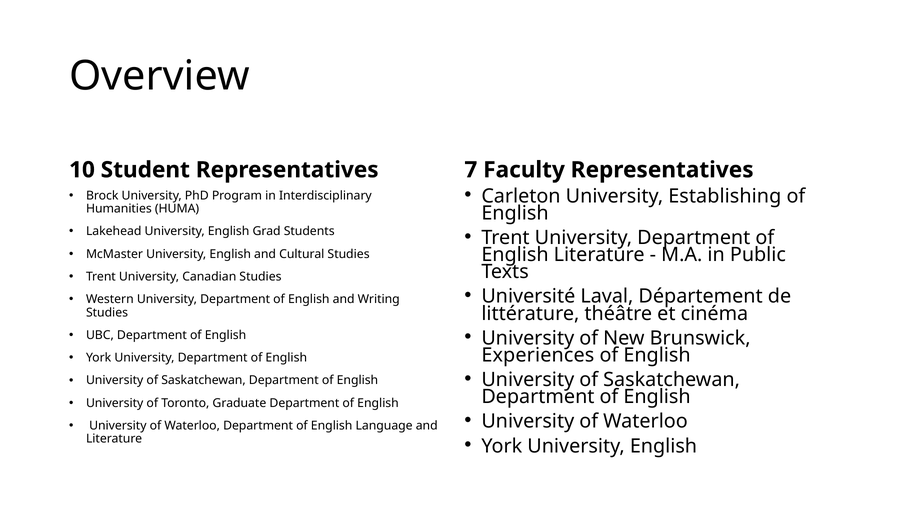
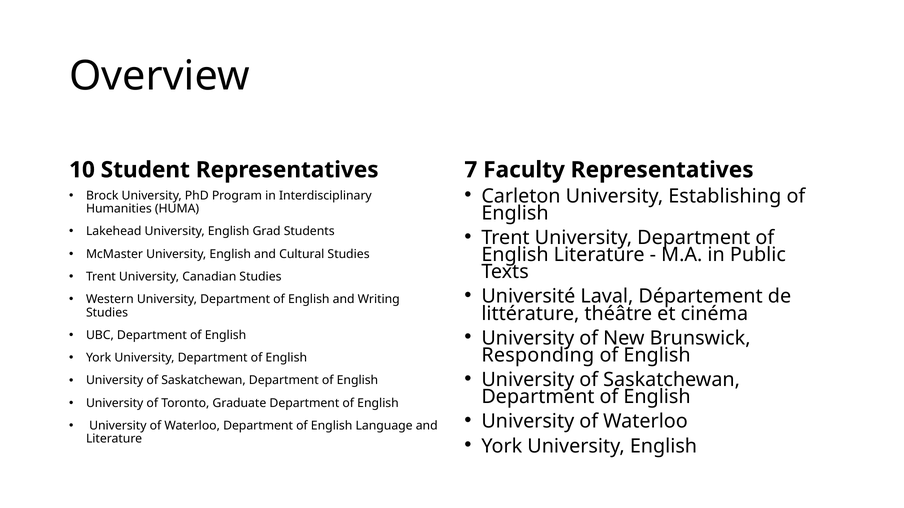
Experiences: Experiences -> Responding (538, 356)
